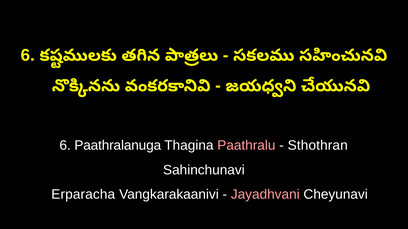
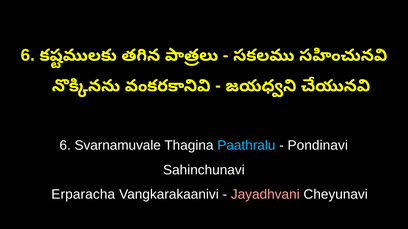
Paathralanuga: Paathralanuga -> Svarnamuvale (118, 146)
Paathralu colour: pink -> light blue (246, 146)
Sthothran: Sthothran -> Pondinavi (318, 146)
